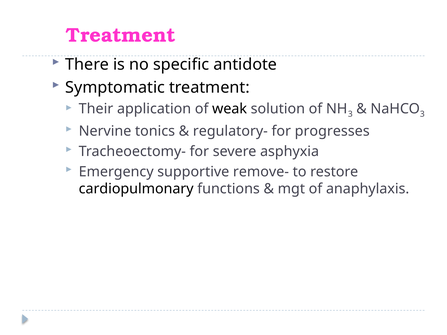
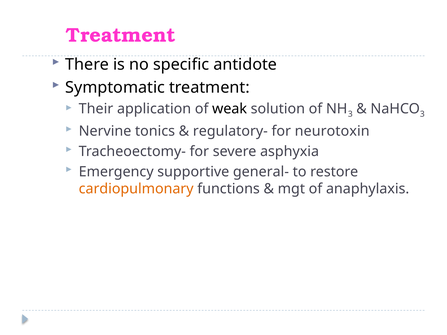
progresses: progresses -> neurotoxin (332, 131)
remove-: remove- -> general- (261, 172)
cardiopulmonary colour: black -> orange (136, 189)
